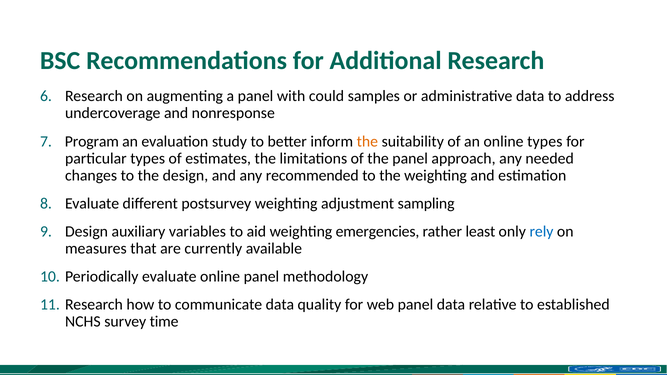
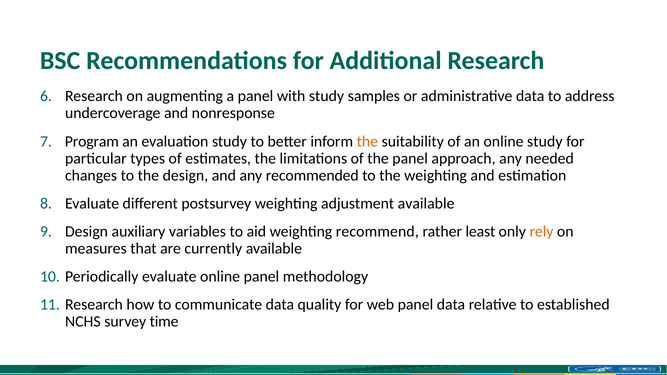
with could: could -> study (327, 96)
online types: types -> study (545, 141)
adjustment sampling: sampling -> available (426, 204)
emergencies: emergencies -> recommend (377, 232)
rely colour: blue -> orange (541, 232)
